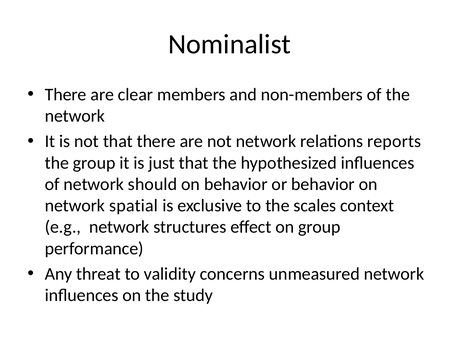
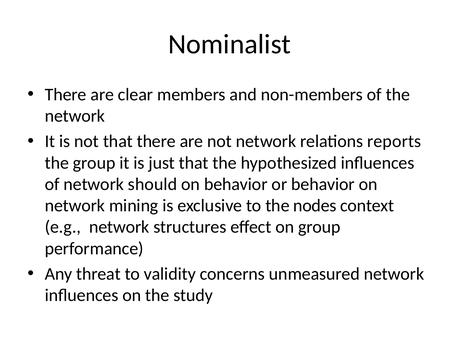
spatial: spatial -> mining (134, 206)
scales: scales -> nodes (315, 206)
